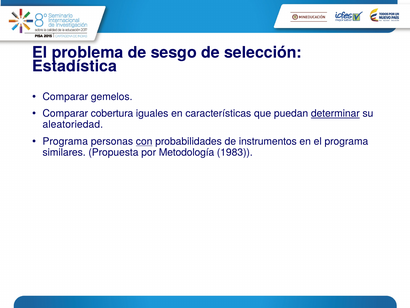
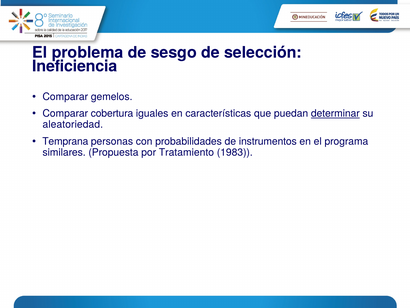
Estadística: Estadística -> Ineficiencia (75, 66)
Programa: Programa -> Temprana (65, 141)
con underline: present -> none (144, 141)
Metodología: Metodología -> Tratamiento (186, 152)
